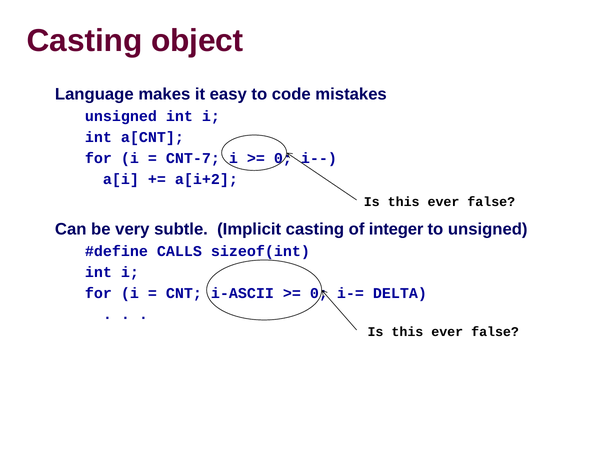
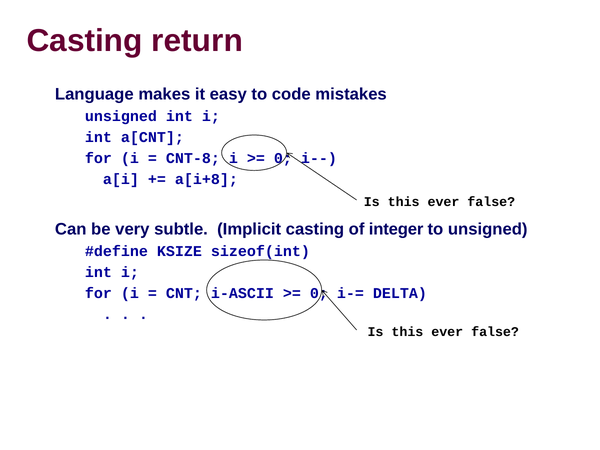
object: object -> return (197, 41)
CNT-7: CNT-7 -> CNT-8 (193, 158)
a[i+2: a[i+2 -> a[i+8 (206, 180)
CALLS: CALLS -> KSIZE (179, 251)
